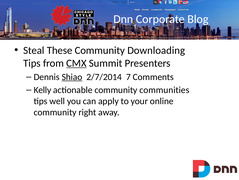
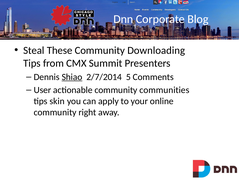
CMX underline: present -> none (76, 63)
7: 7 -> 5 (128, 77)
Kelly: Kelly -> User (42, 90)
well: well -> skin (57, 101)
